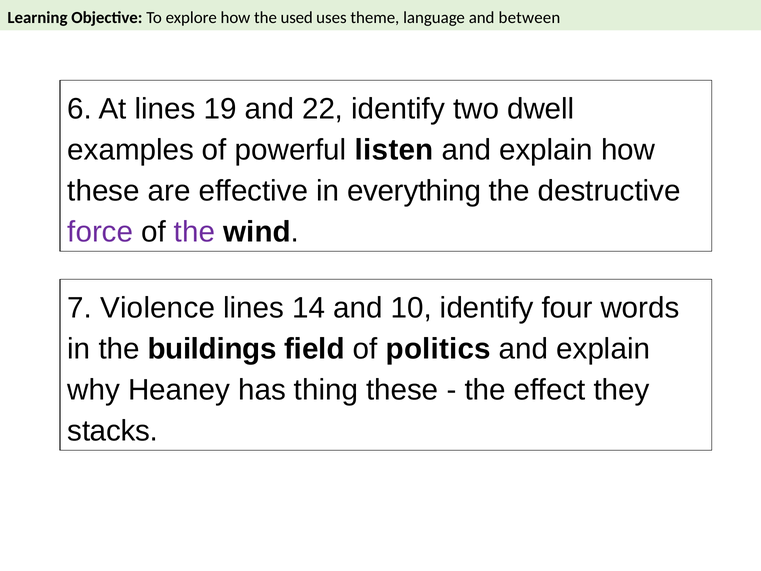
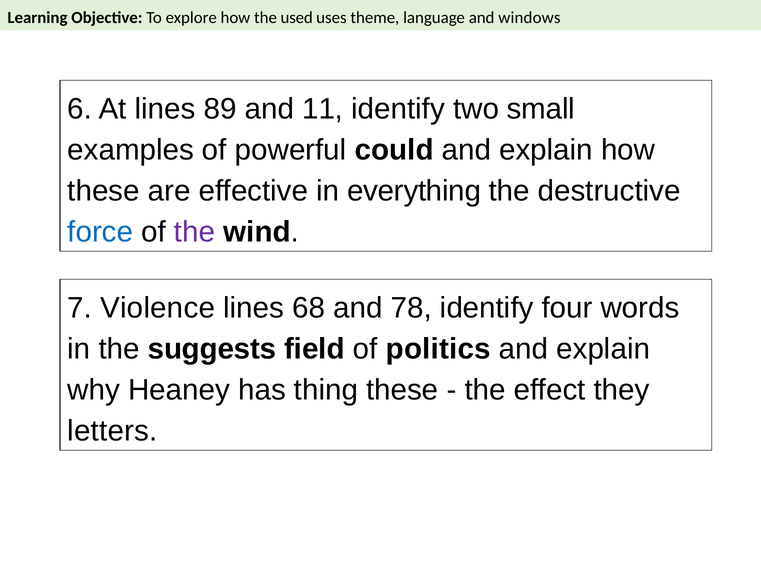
between: between -> windows (529, 18)
19: 19 -> 89 (220, 109)
22: 22 -> 11 (323, 109)
dwell: dwell -> small (541, 109)
listen: listen -> could (394, 150)
force colour: purple -> blue (100, 232)
14: 14 -> 68 (309, 308)
10: 10 -> 78 (411, 308)
buildings: buildings -> suggests (212, 349)
stacks: stacks -> letters (112, 431)
